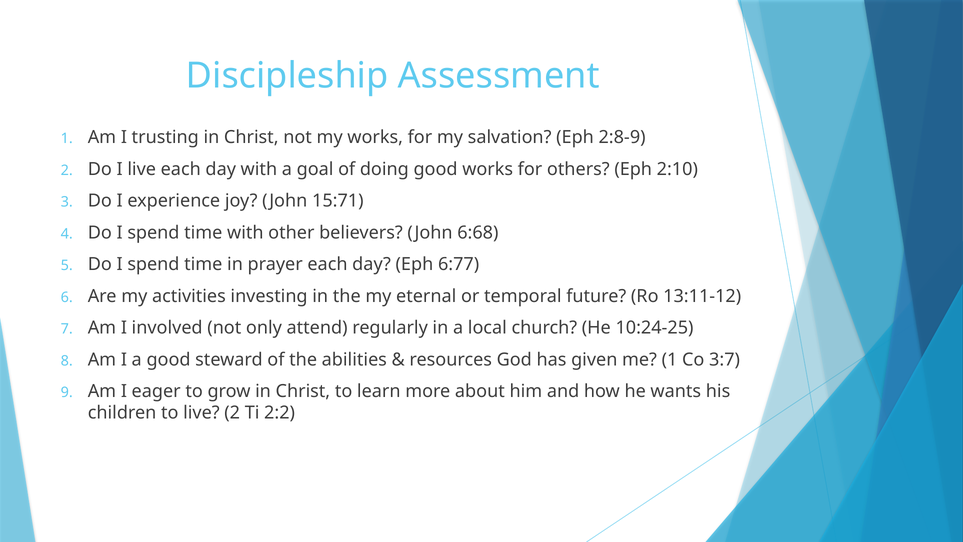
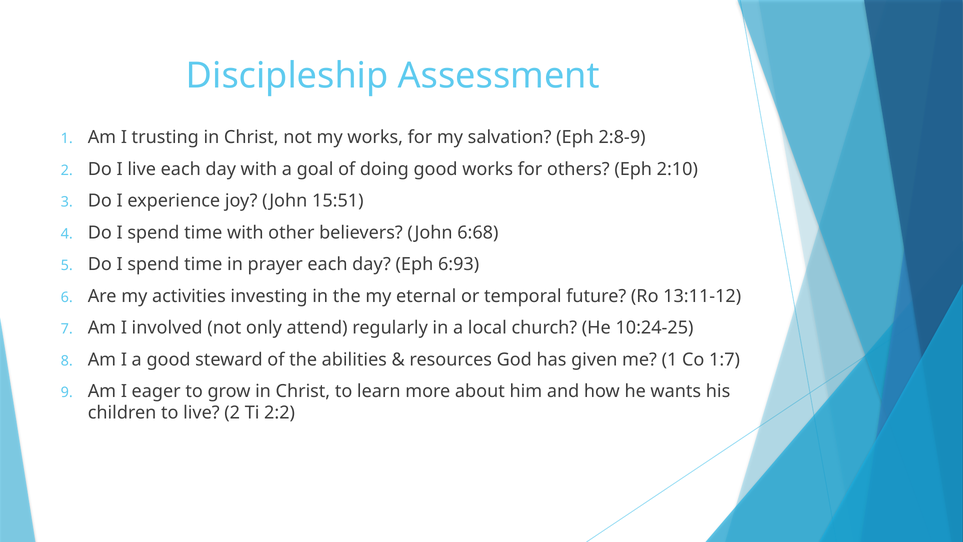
15:71: 15:71 -> 15:51 (338, 201)
6:77: 6:77 -> 6:93 (459, 264)
3:7: 3:7 -> 1:7 (725, 359)
